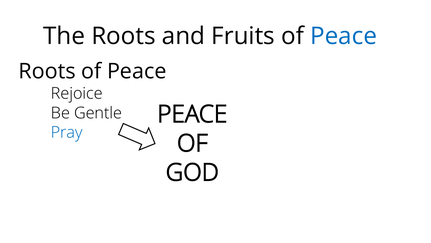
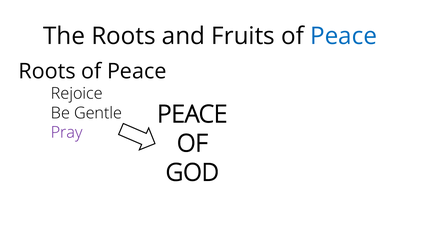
Pray colour: blue -> purple (67, 132)
